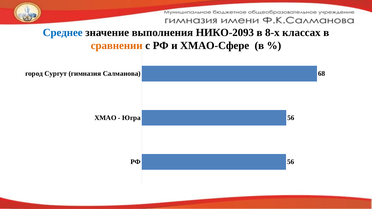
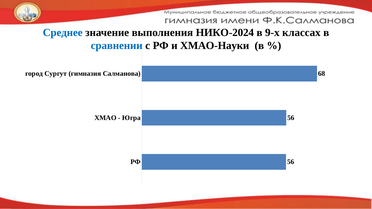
НИКО-2093: НИКО-2093 -> НИКО-2024 (225, 33)
8-х: 8-х -> 9-х (272, 33)
сравнении colour: orange -> blue (117, 46)
ХМАО-Сфере: ХМАО-Сфере -> ХМАО-Науки (215, 46)
